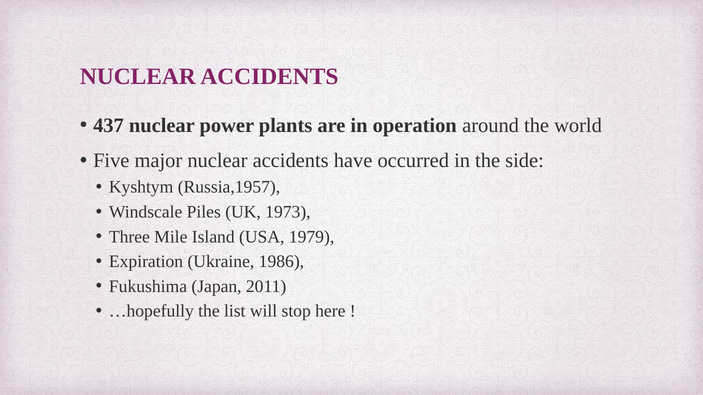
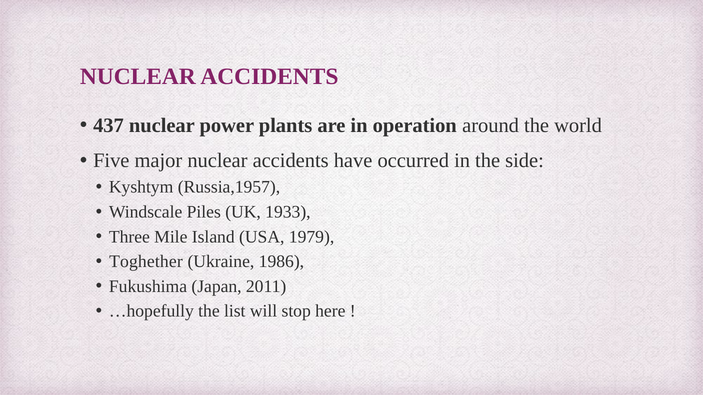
1973: 1973 -> 1933 (288, 212)
Expiration: Expiration -> Toghether (146, 262)
